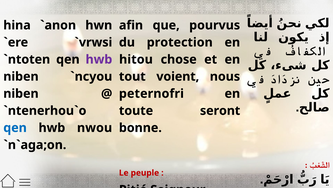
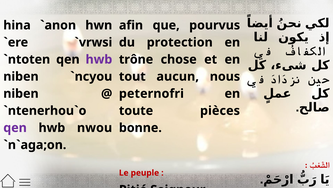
hitou: hitou -> trône (136, 59)
voient: voient -> aucun (178, 76)
seront: seront -> pièces (220, 110)
qen colour: blue -> purple (15, 127)
